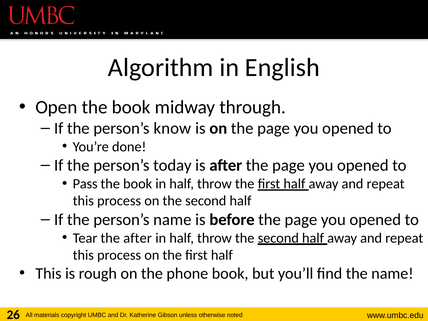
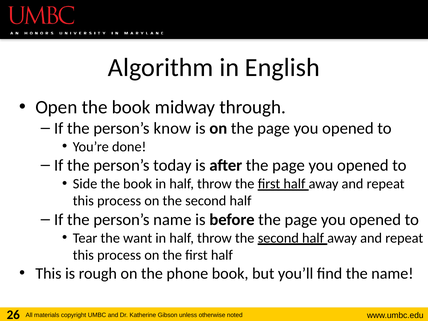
Pass: Pass -> Side (85, 184)
the after: after -> want (138, 238)
